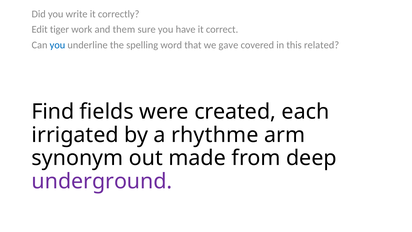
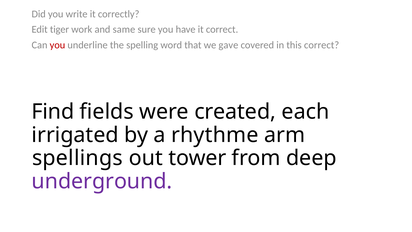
them: them -> same (124, 30)
you colour: blue -> red (57, 45)
this related: related -> correct (322, 45)
synonym: synonym -> spellings (77, 158)
made: made -> tower (197, 158)
